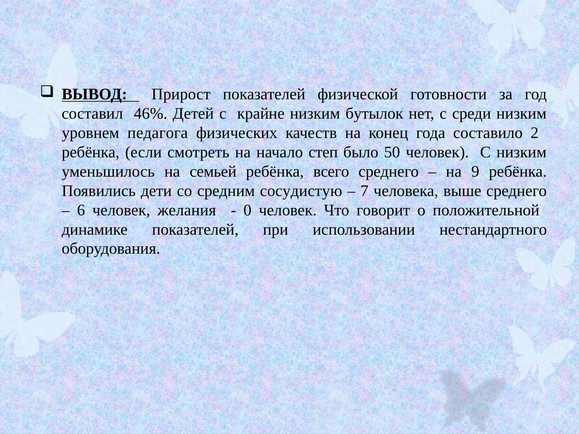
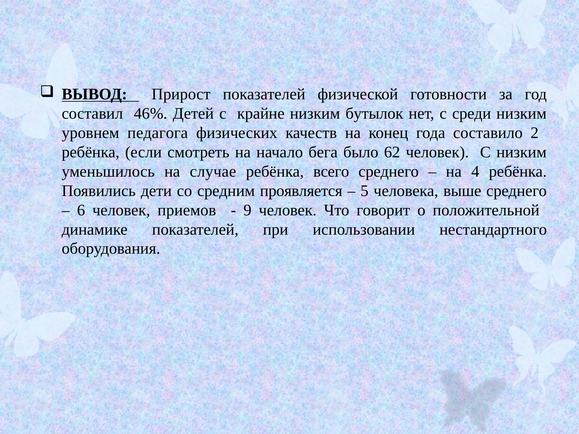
степ: степ -> бега (323, 152)
50: 50 -> 62 (392, 152)
семьей: семьей -> случае (213, 172)
9: 9 -> 4 (475, 172)
сосудистую: сосудистую -> проявляется (301, 191)
7: 7 -> 5 (364, 191)
желания: желания -> приемов (187, 210)
0: 0 -> 9 (247, 210)
